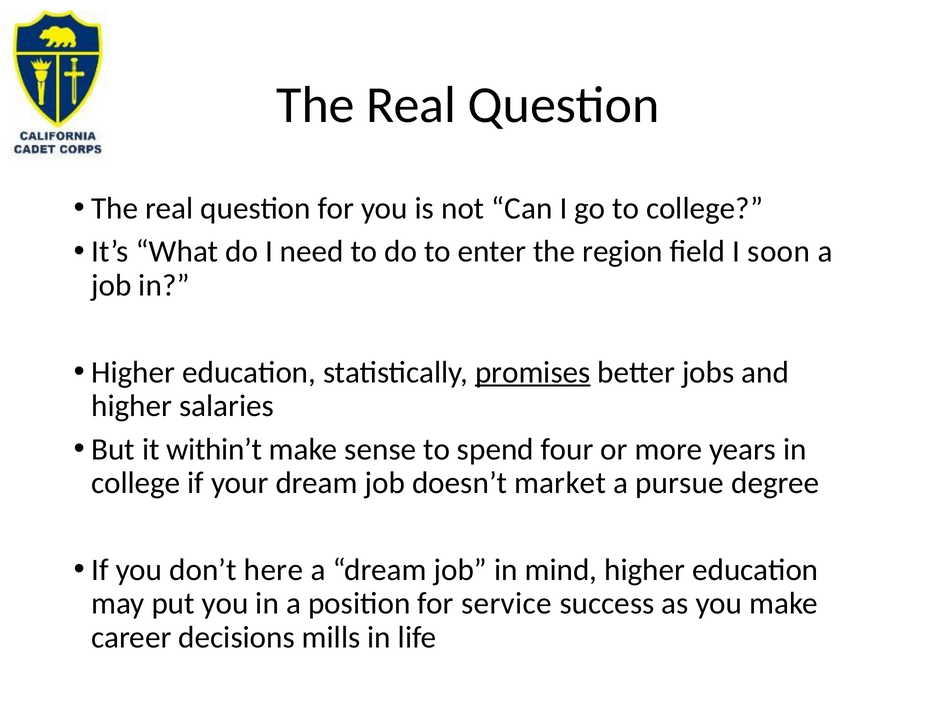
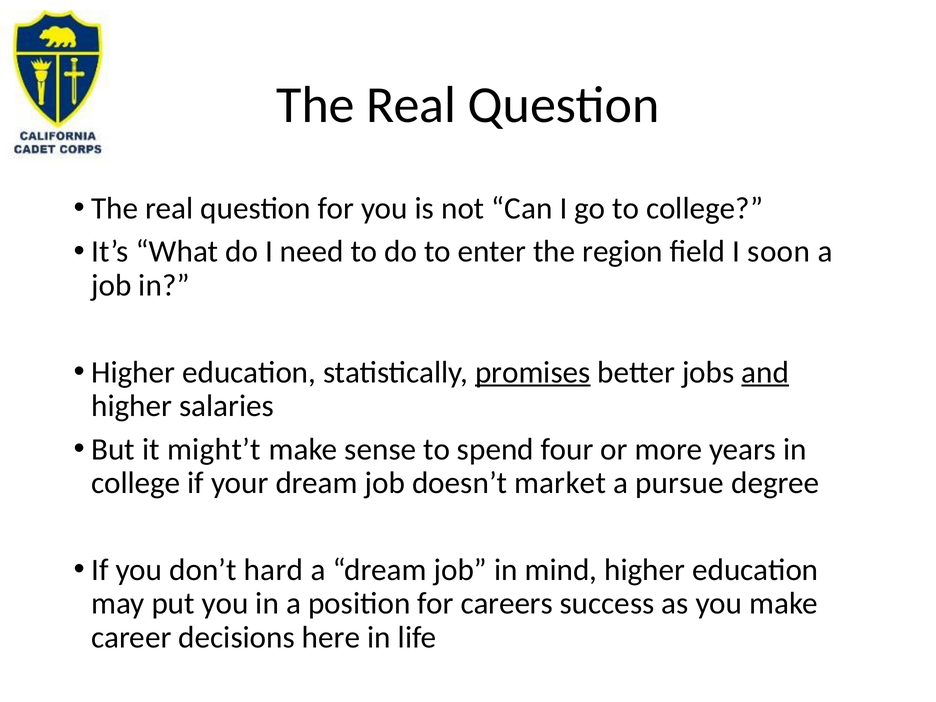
and underline: none -> present (765, 372)
within’t: within’t -> might’t (214, 449)
here: here -> hard (274, 570)
service: service -> careers (507, 604)
mills: mills -> here (331, 637)
